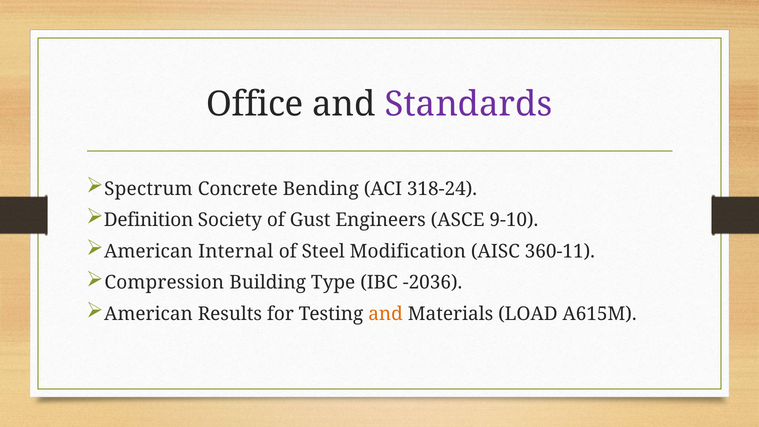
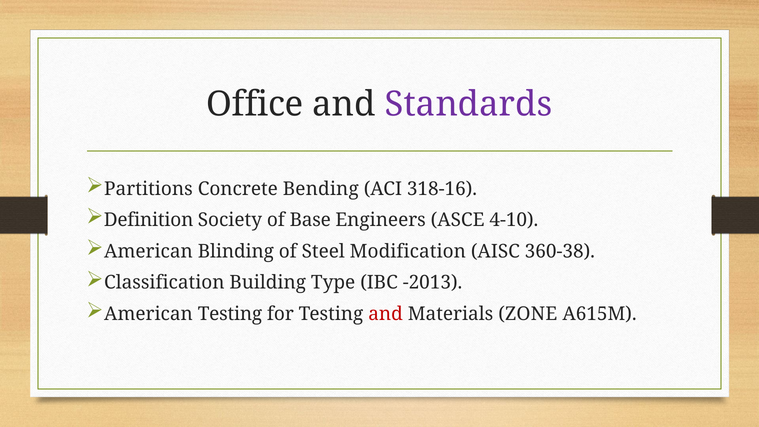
Spectrum: Spectrum -> Partitions (148, 189)
318-24: 318-24 -> 318-16 (442, 189)
Gust: Gust -> Base (310, 220)
9-10: 9-10 -> 4-10 (514, 220)
Internal: Internal -> Blinding (236, 251)
360-11: 360-11 -> 360-38 (560, 251)
Compression: Compression -> Classification (164, 283)
-2036: -2036 -> -2013 (433, 283)
American Results: Results -> Testing (230, 314)
and colour: orange -> red (386, 314)
LOAD: LOAD -> ZONE (528, 314)
